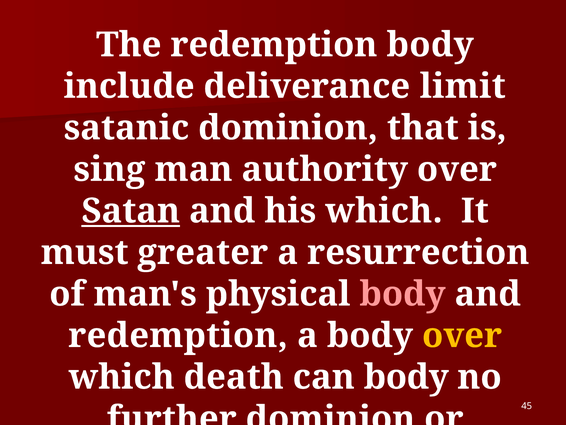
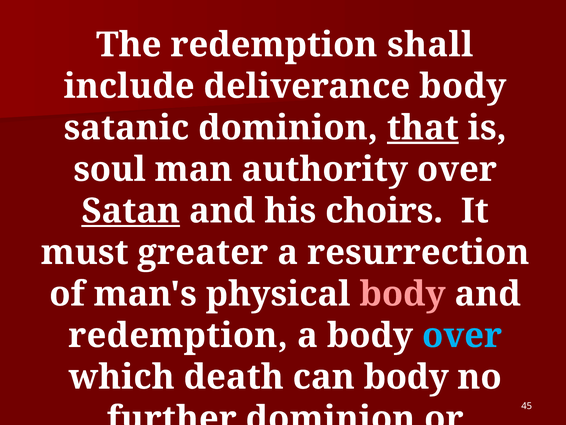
redemption body: body -> shall (430, 45)
deliverance limit: limit -> body (463, 86)
that underline: none -> present (423, 128)
sing: sing -> soul (110, 169)
his which: which -> choirs (384, 211)
over colour: yellow -> light blue (462, 335)
